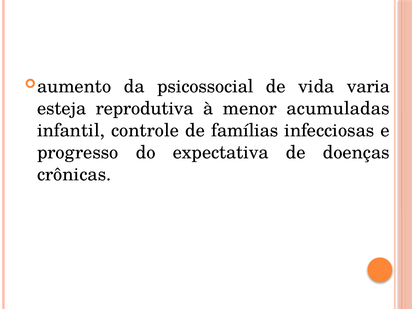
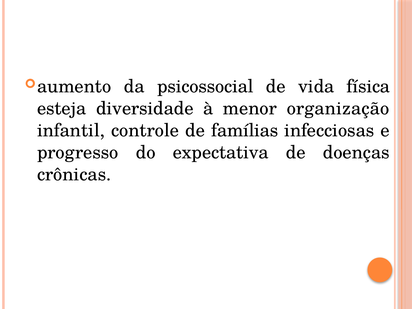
varia: varia -> física (368, 86)
reprodutiva: reprodutiva -> diversidade (145, 108)
acumuladas: acumuladas -> organização (338, 108)
